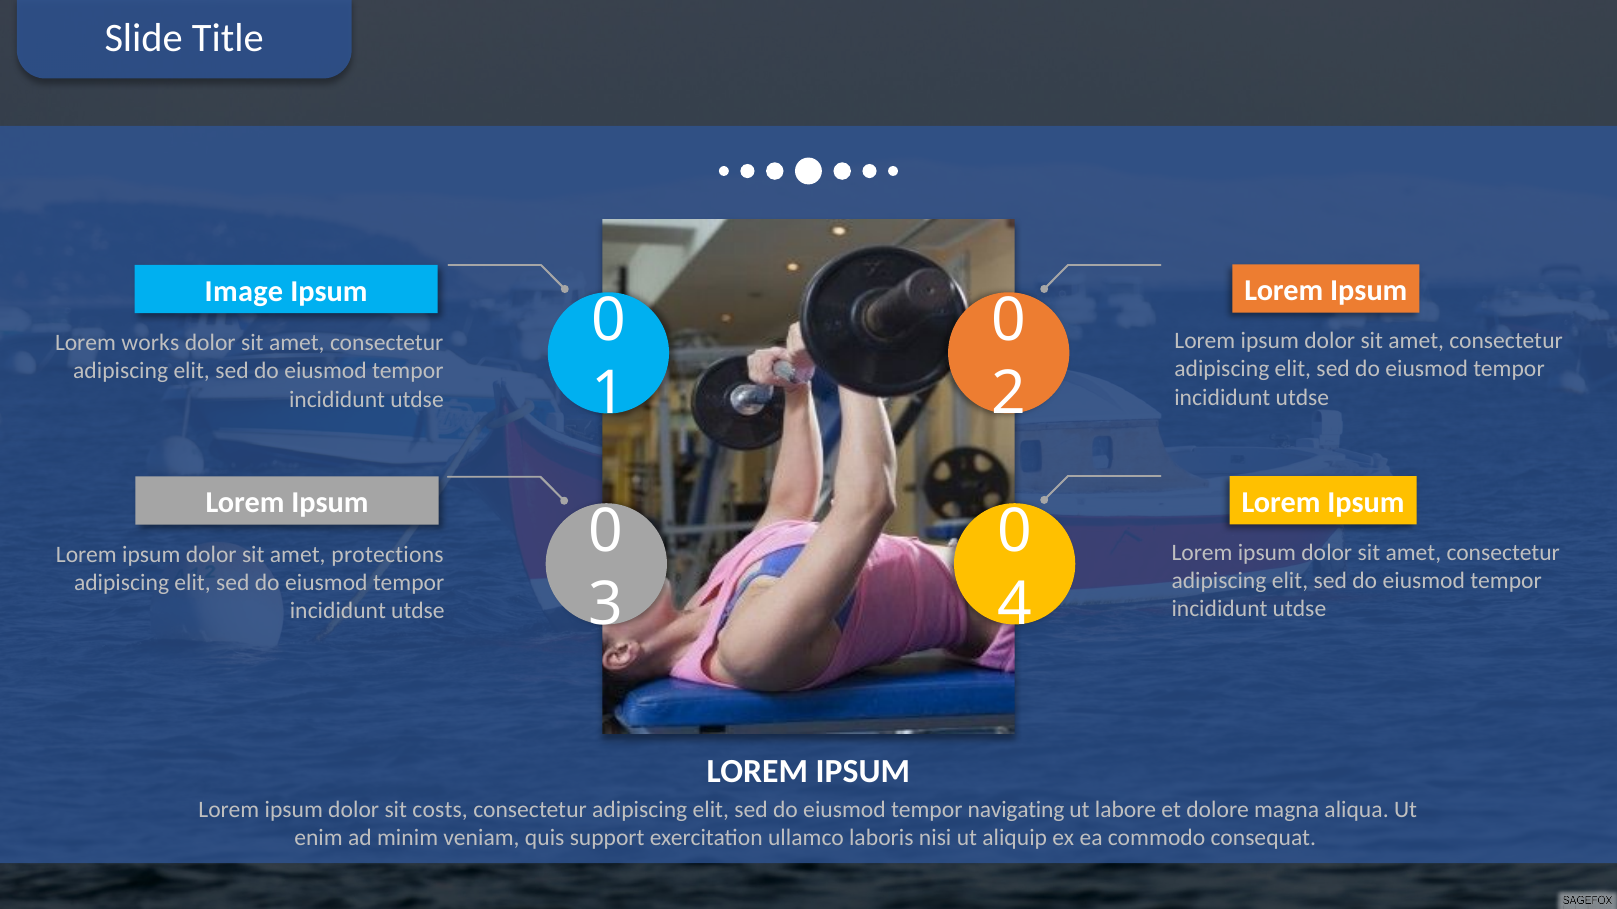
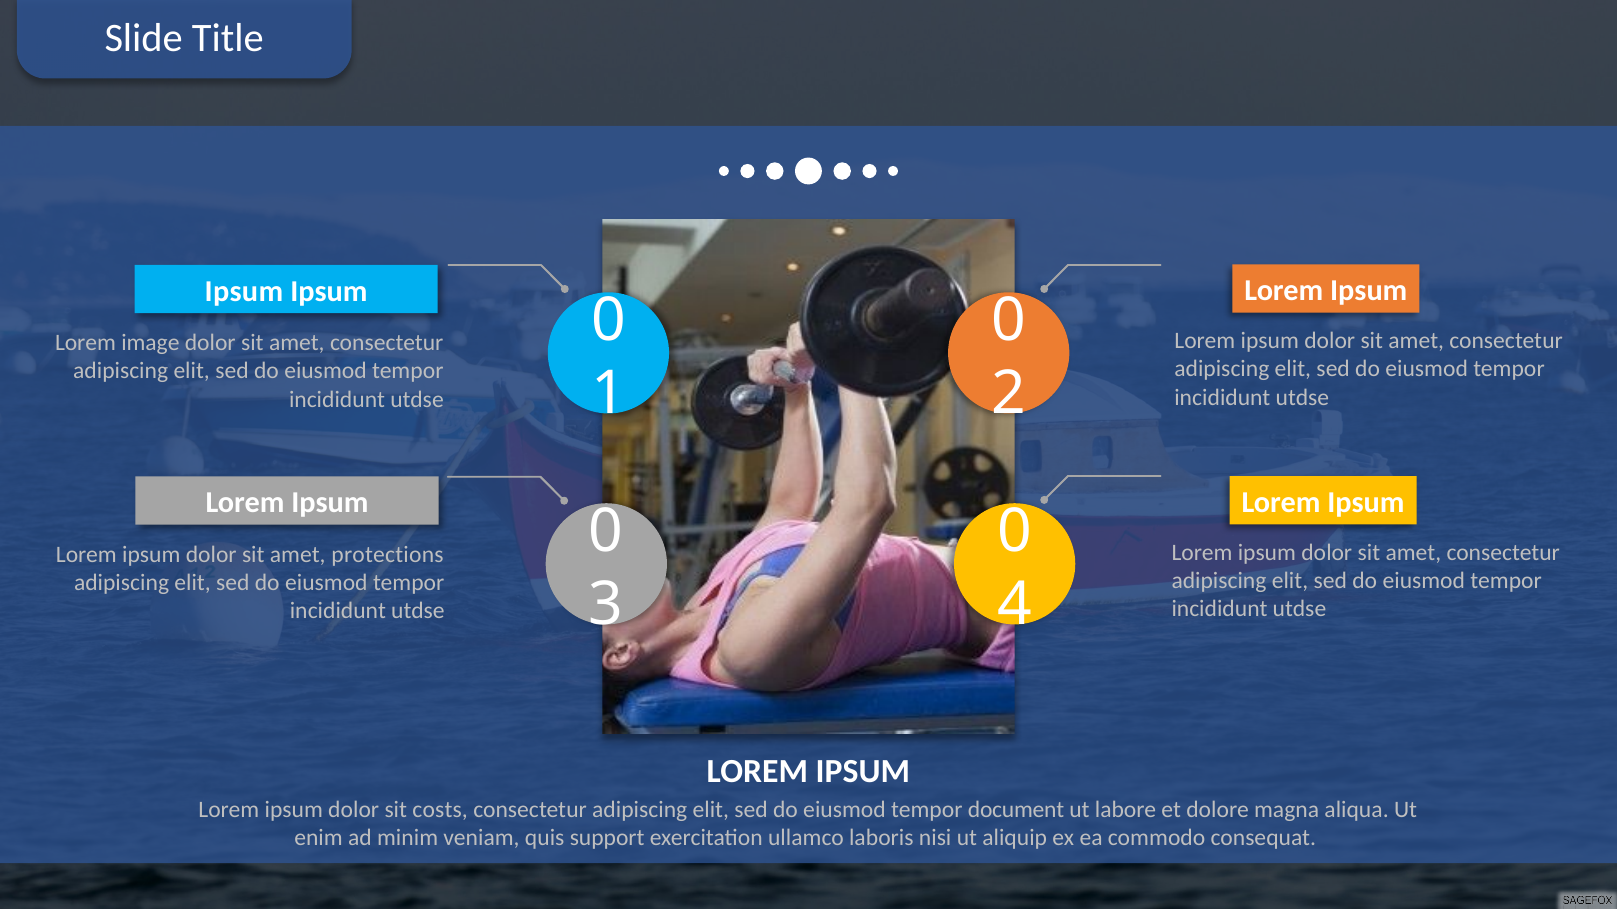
Image: Image -> Ipsum (244, 291)
works: works -> image (150, 343)
navigating: navigating -> document (1016, 810)
